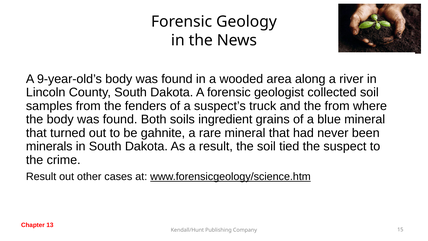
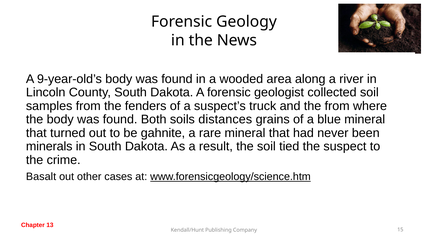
ingredient: ingredient -> distances (225, 119)
Result: Result -> Basalt (41, 176)
